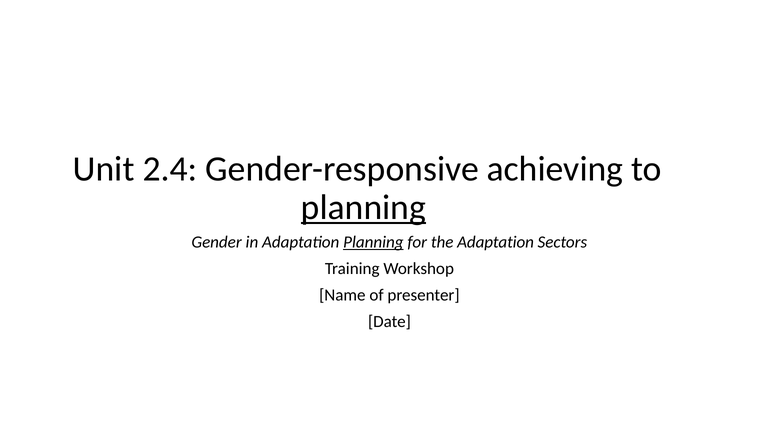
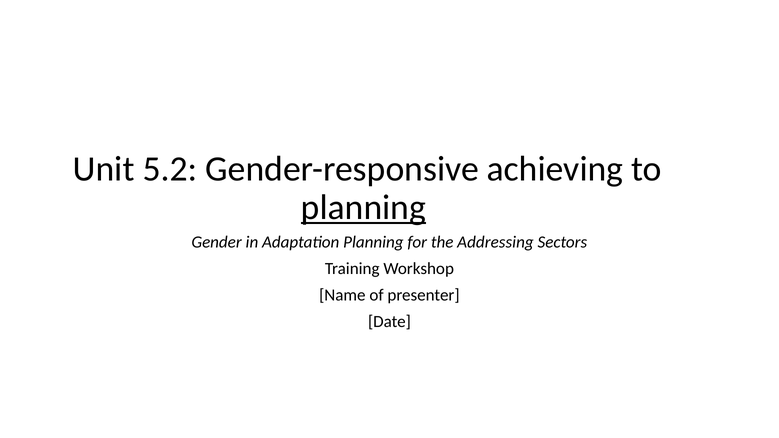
2.4: 2.4 -> 5.2 (170, 169)
Planning underline: present -> none (373, 242)
the Adaptation: Adaptation -> Addressing (495, 242)
